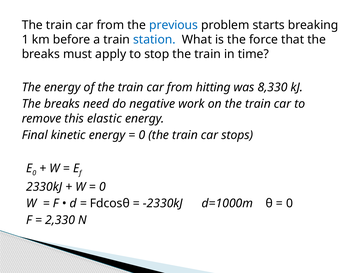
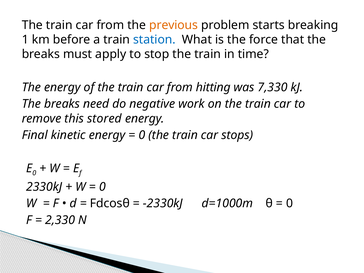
previous colour: blue -> orange (174, 25)
8,330: 8,330 -> 7,330 (273, 87)
elastic: elastic -> stored (104, 119)
